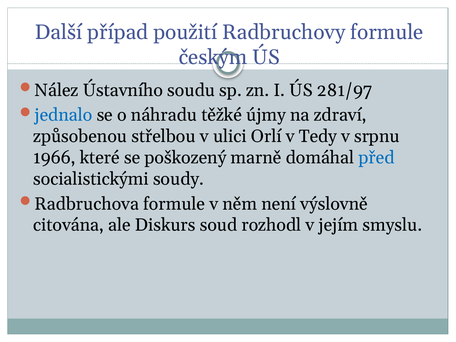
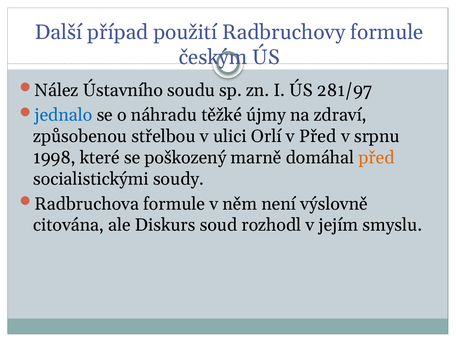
v Tedy: Tedy -> Před (318, 136)
1966: 1966 -> 1998 (54, 158)
před colour: blue -> orange (377, 158)
